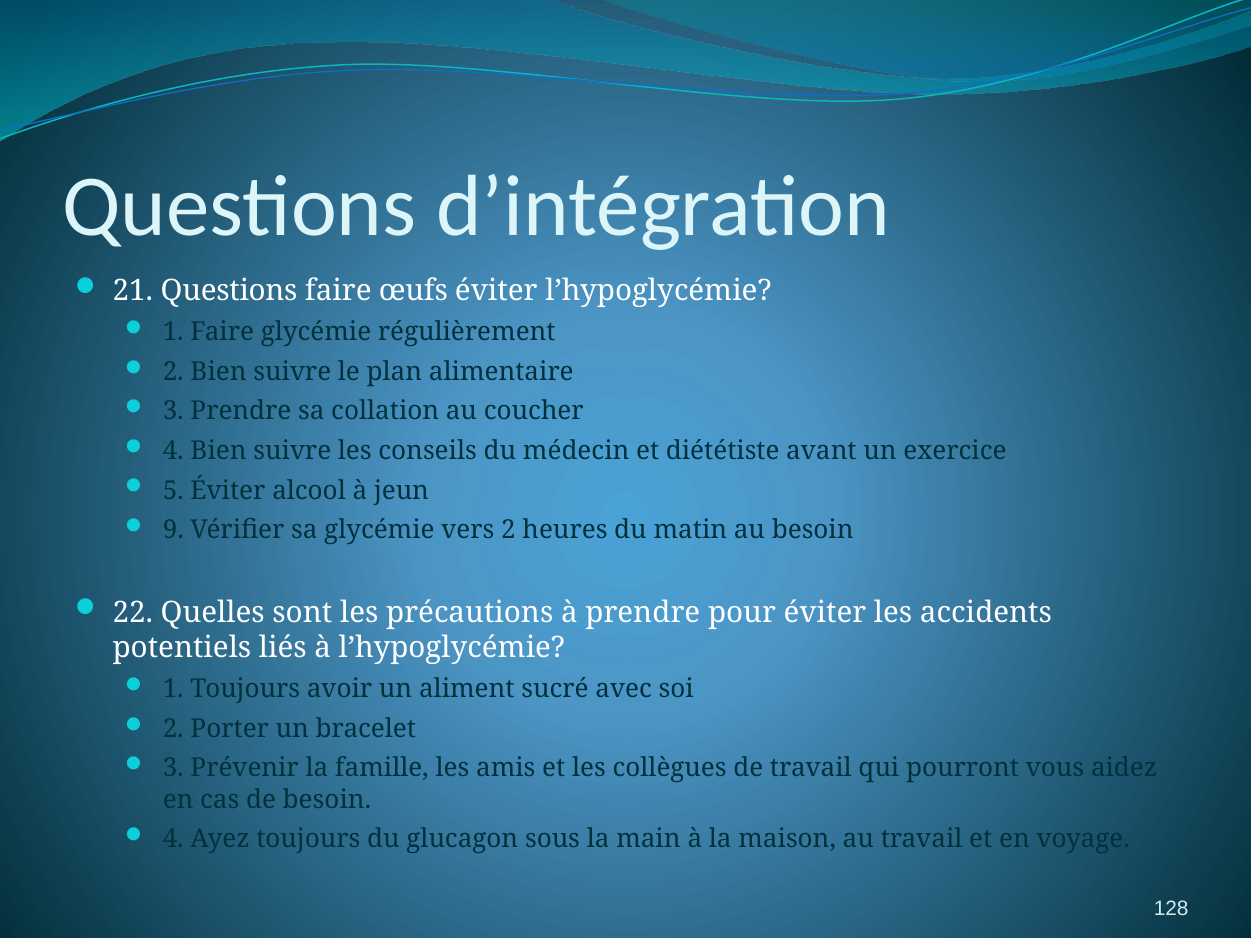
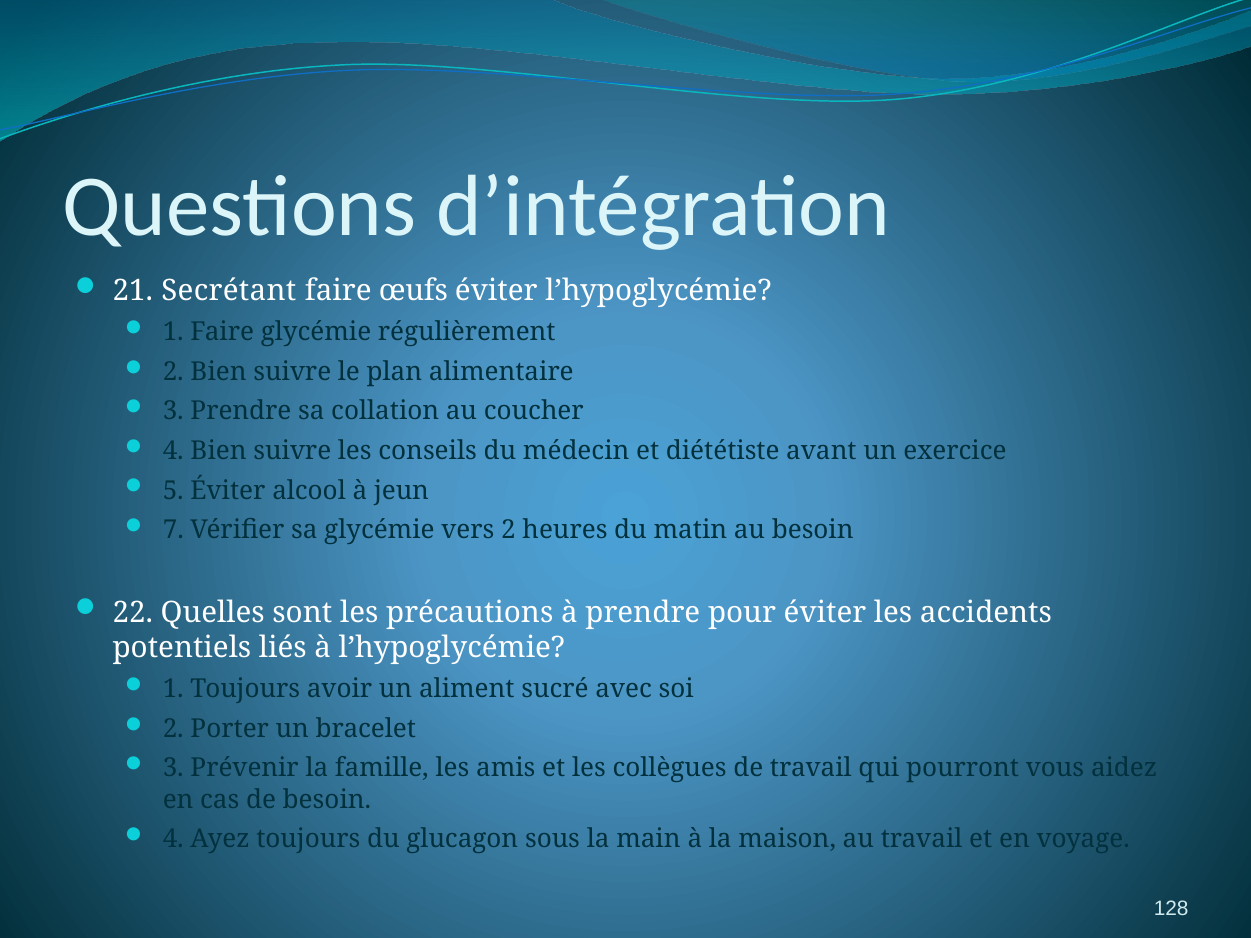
21 Questions: Questions -> Secrétant (229, 291)
9: 9 -> 7 (173, 530)
